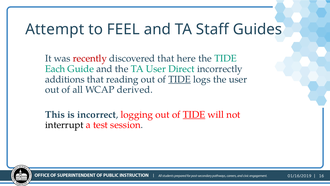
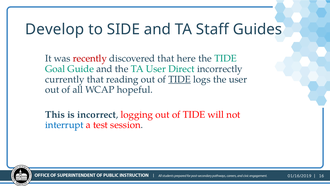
Attempt: Attempt -> Develop (55, 29)
FEEL: FEEL -> SIDE (123, 29)
Each: Each -> Goal (55, 69)
additions: additions -> currently (65, 79)
derived: derived -> hopeful (135, 90)
TIDE underline: present -> none (194, 114)
interrupt colour: black -> blue (64, 125)
